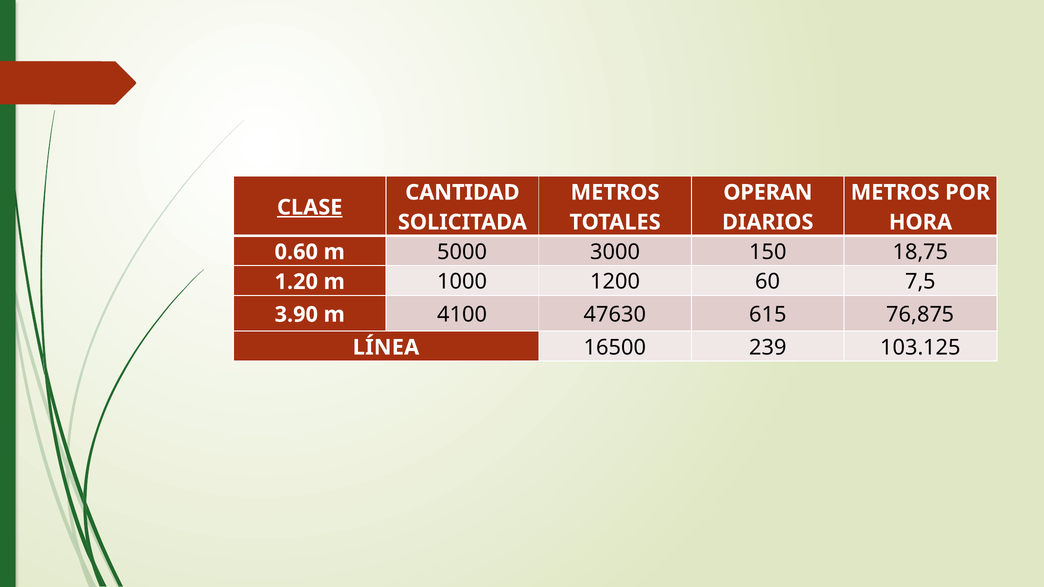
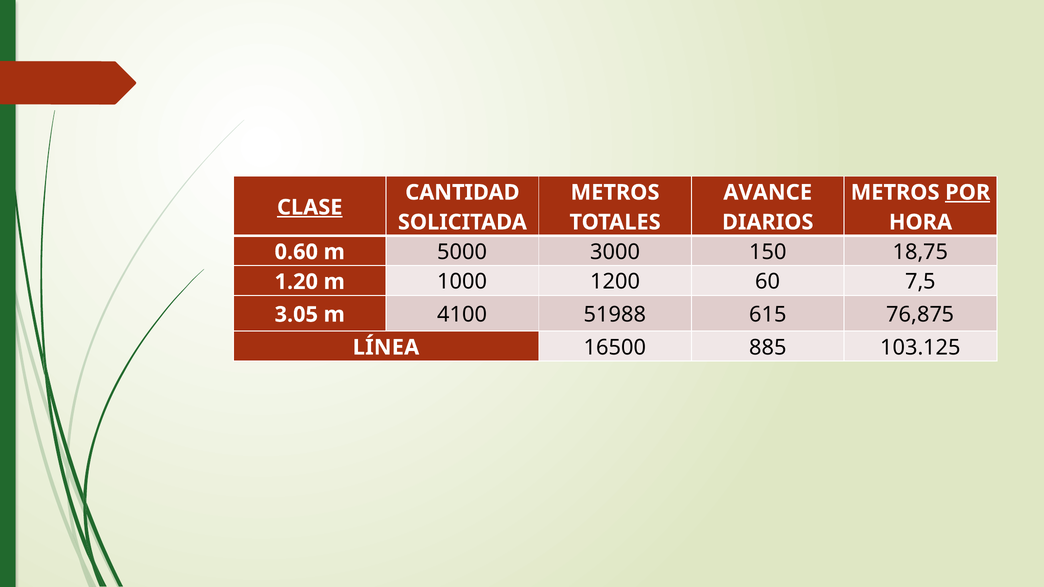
OPERAN: OPERAN -> AVANCE (768, 193)
POR underline: none -> present (968, 193)
3.90: 3.90 -> 3.05 (296, 315)
47630: 47630 -> 51988 (615, 315)
239: 239 -> 885 (768, 348)
